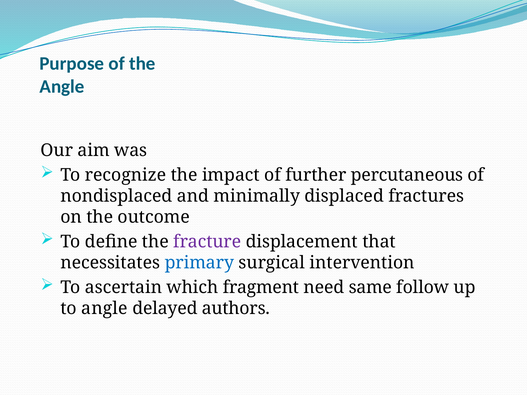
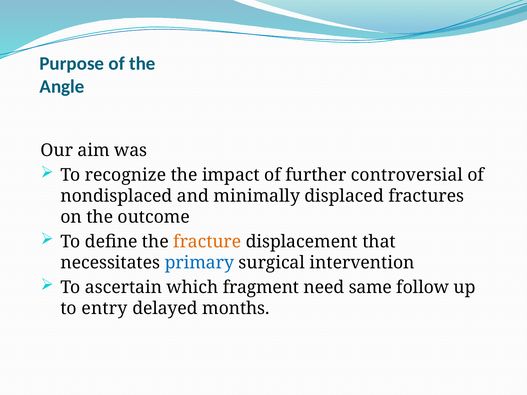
percutaneous: percutaneous -> controversial (407, 175)
fracture colour: purple -> orange (207, 242)
to angle: angle -> entry (104, 309)
authors: authors -> months (236, 309)
